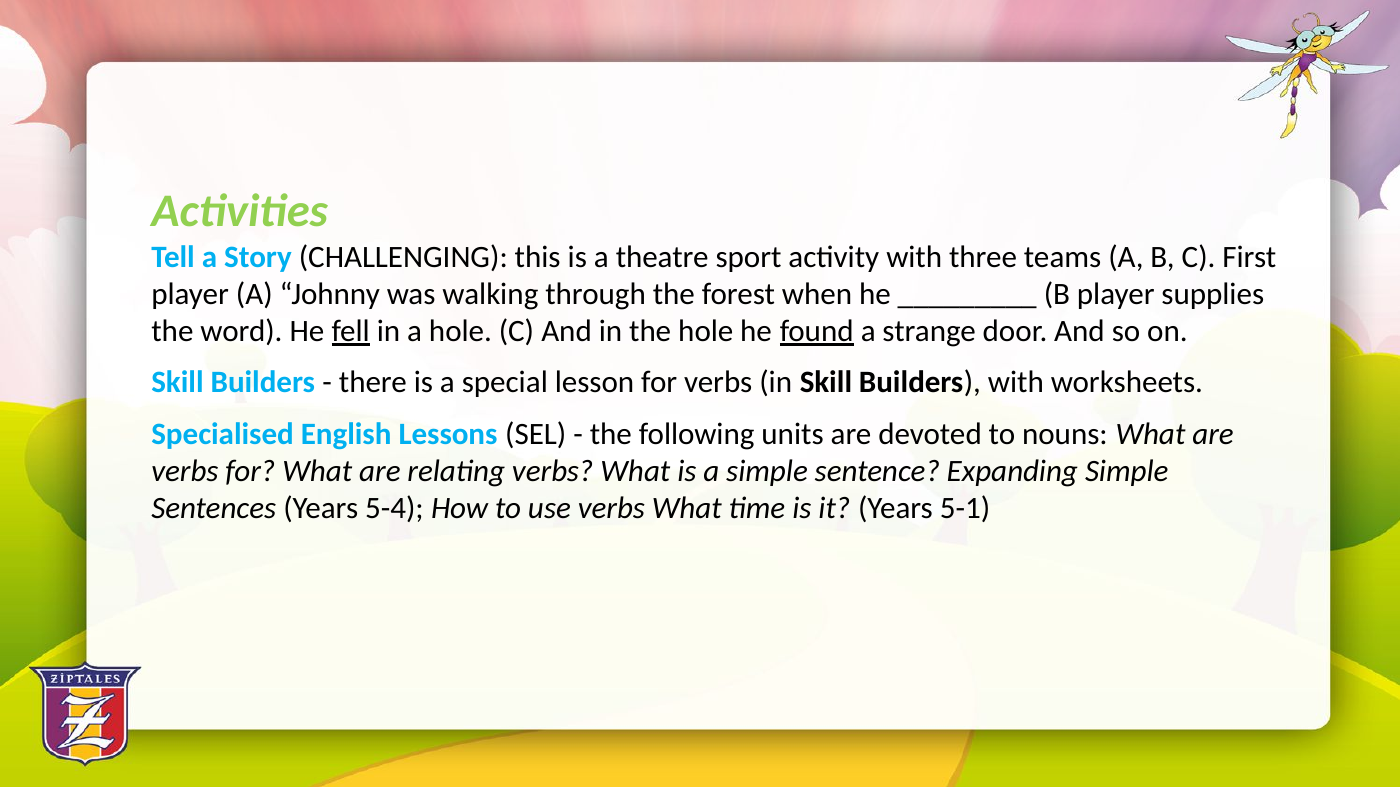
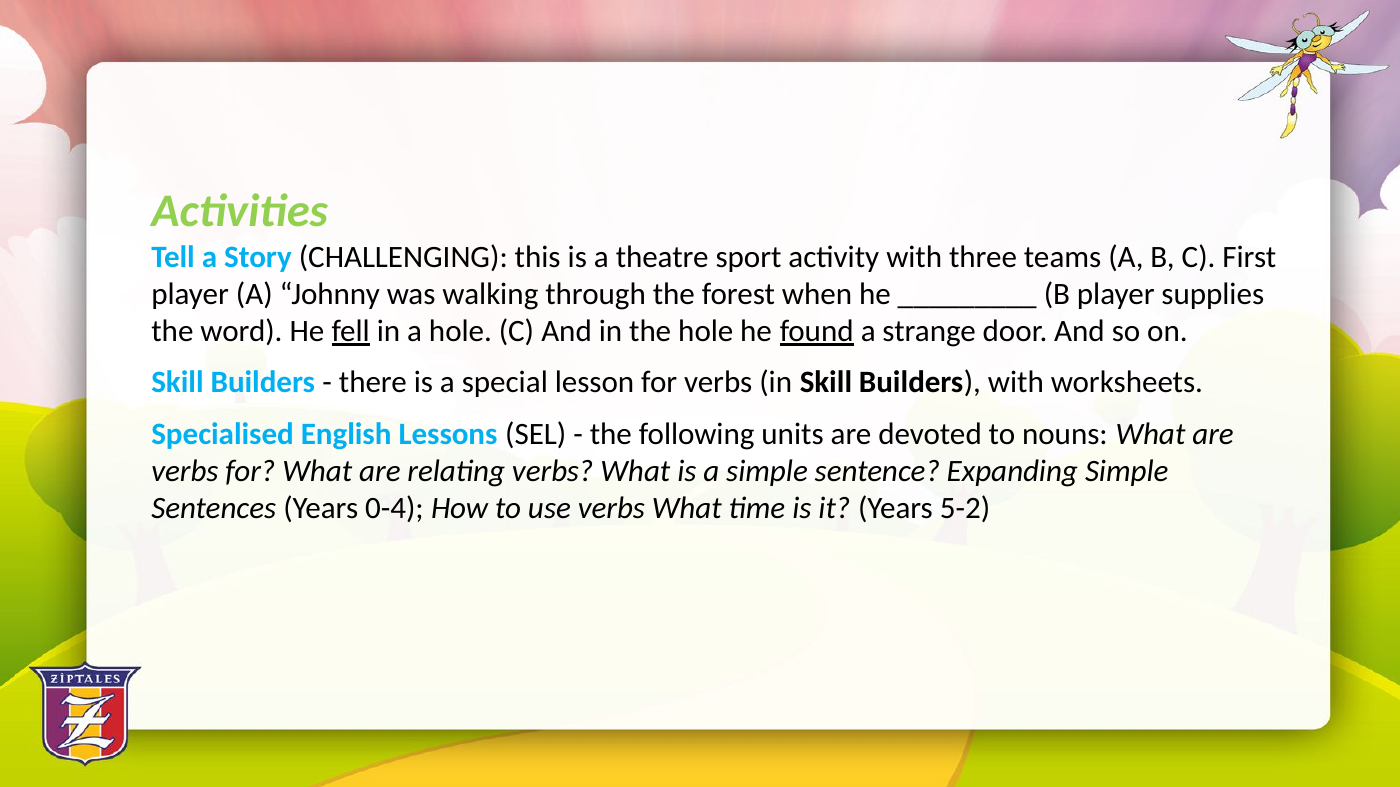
5-4: 5-4 -> 0-4 (394, 509)
5-1: 5-1 -> 5-2 (965, 509)
